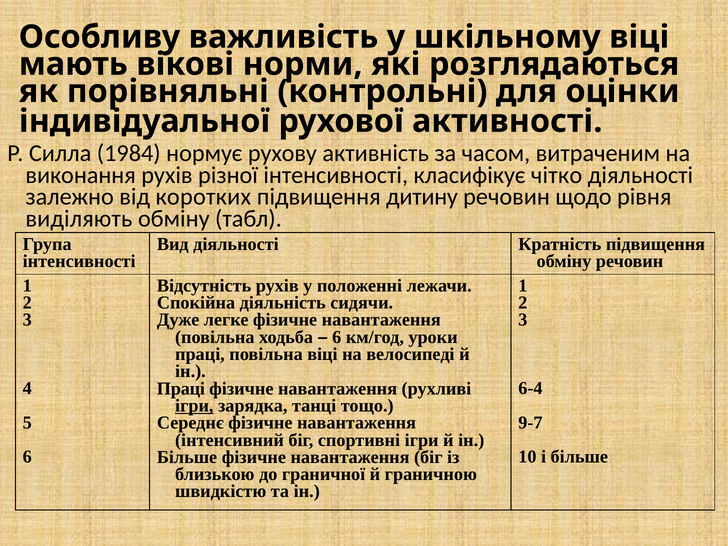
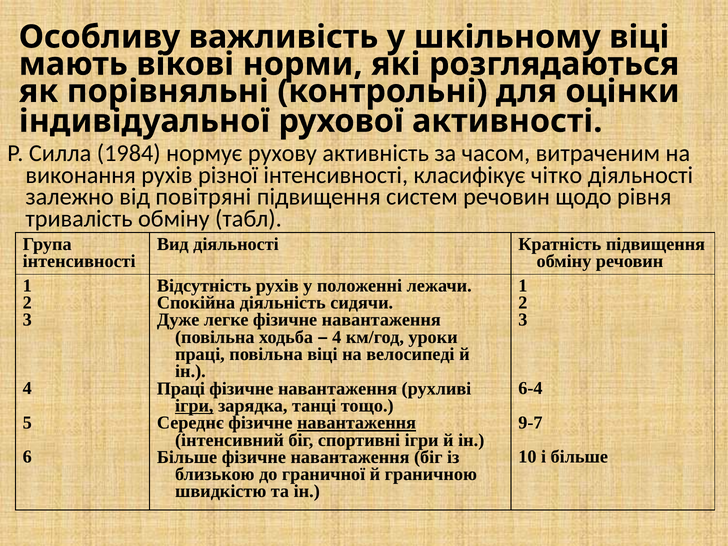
коротких: коротких -> повітряні (203, 197)
дитину: дитину -> систем (422, 197)
виділяють: виділяють -> тривалість (79, 219)
6: 6 -> 4 (337, 337)
навантаження underline: none -> present (357, 423)
